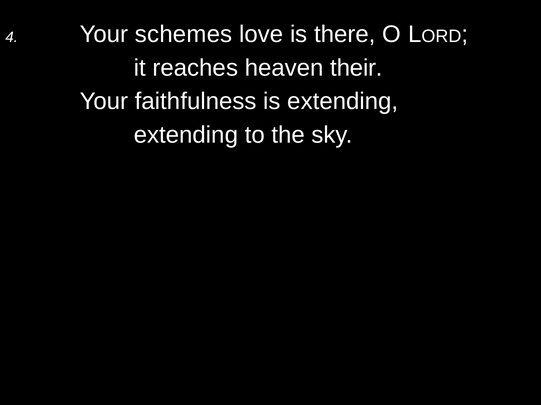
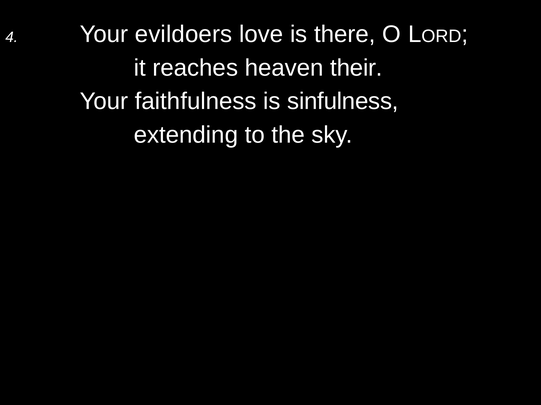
schemes: schemes -> evildoers (184, 34)
is extending: extending -> sinfulness (343, 102)
